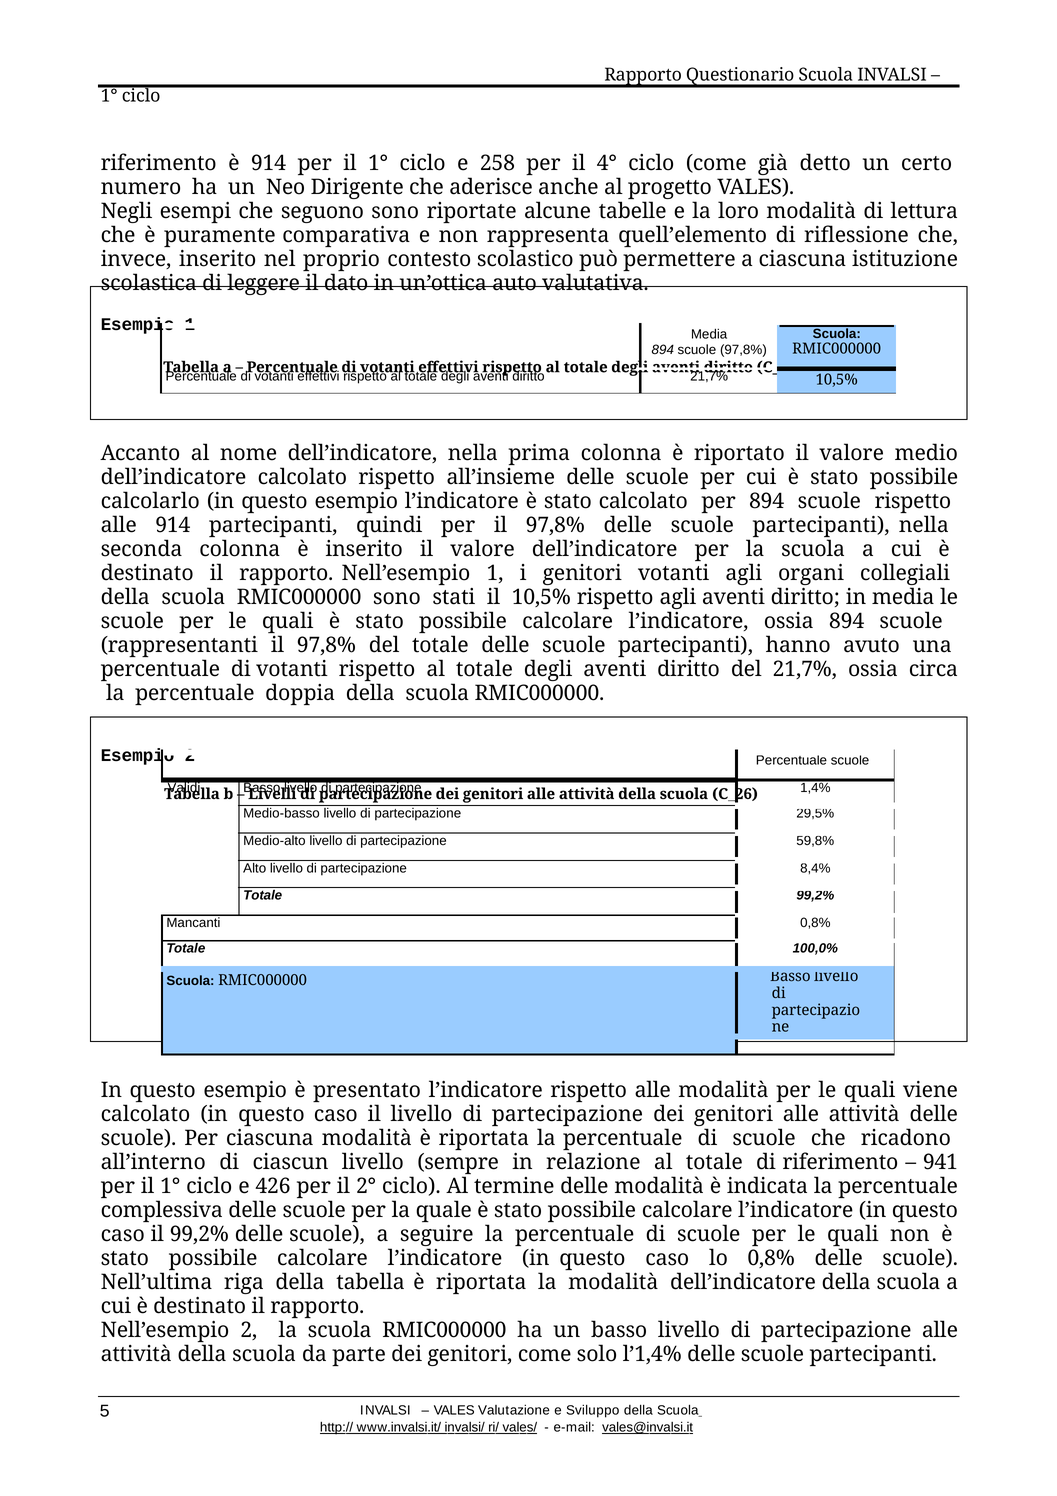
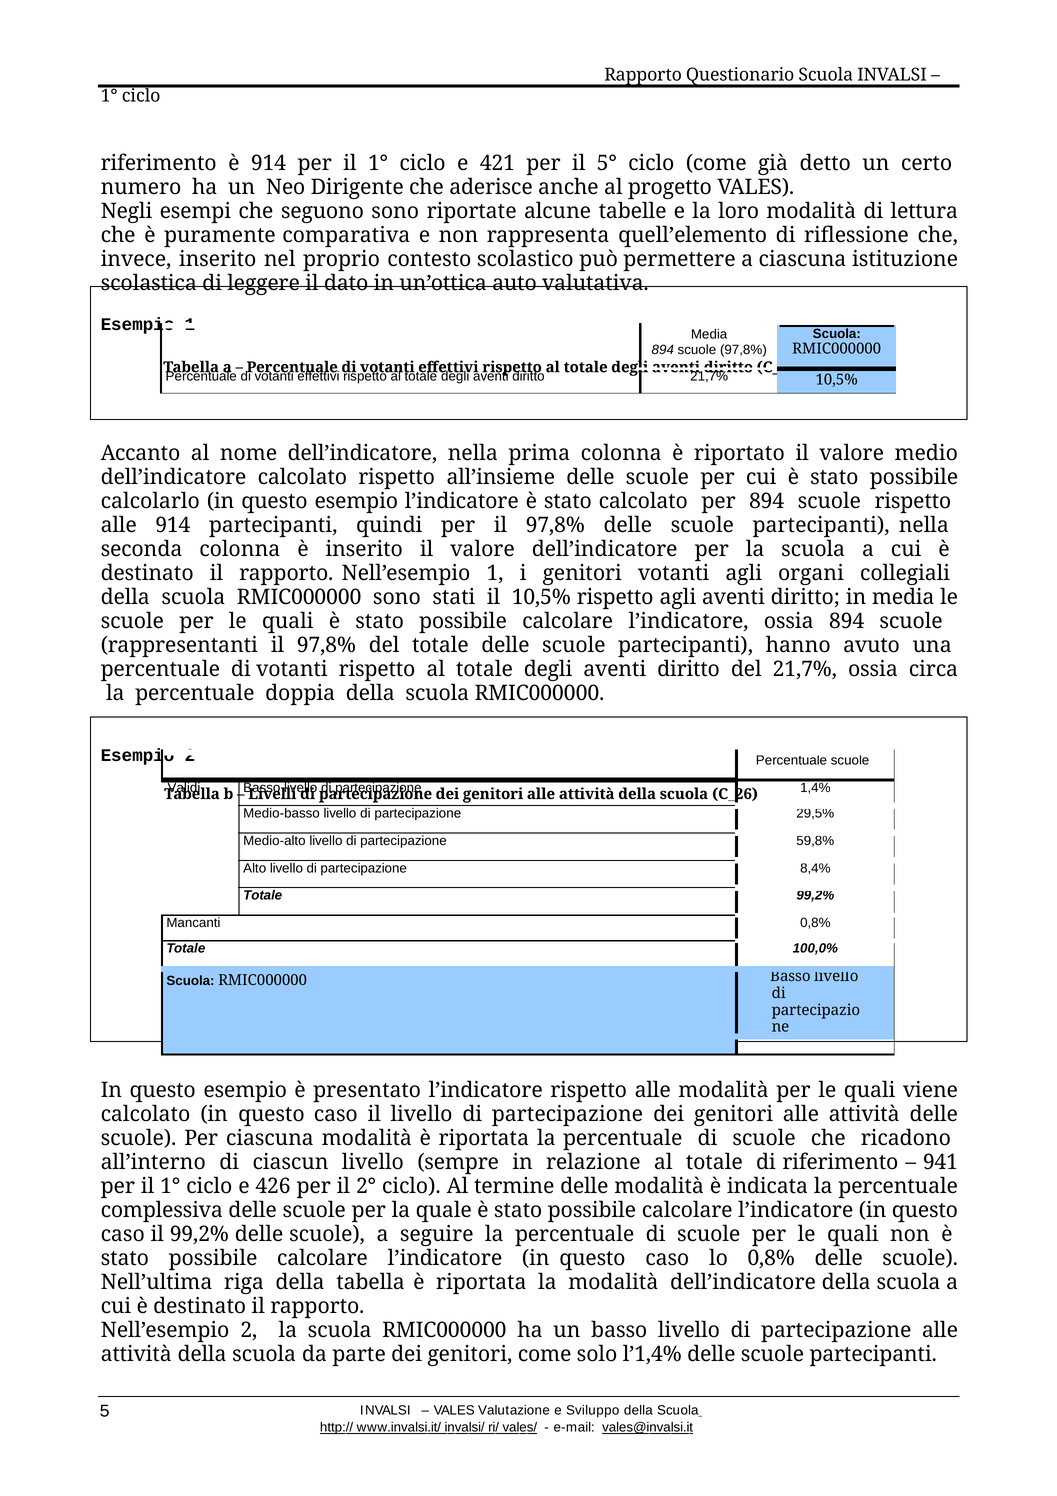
258: 258 -> 421 (497, 163)
4°: 4° -> 5° (607, 163)
